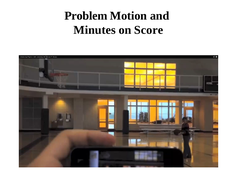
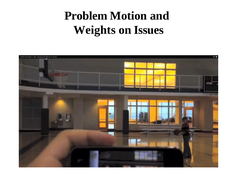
Minutes: Minutes -> Weights (95, 30)
Score: Score -> Issues (149, 30)
